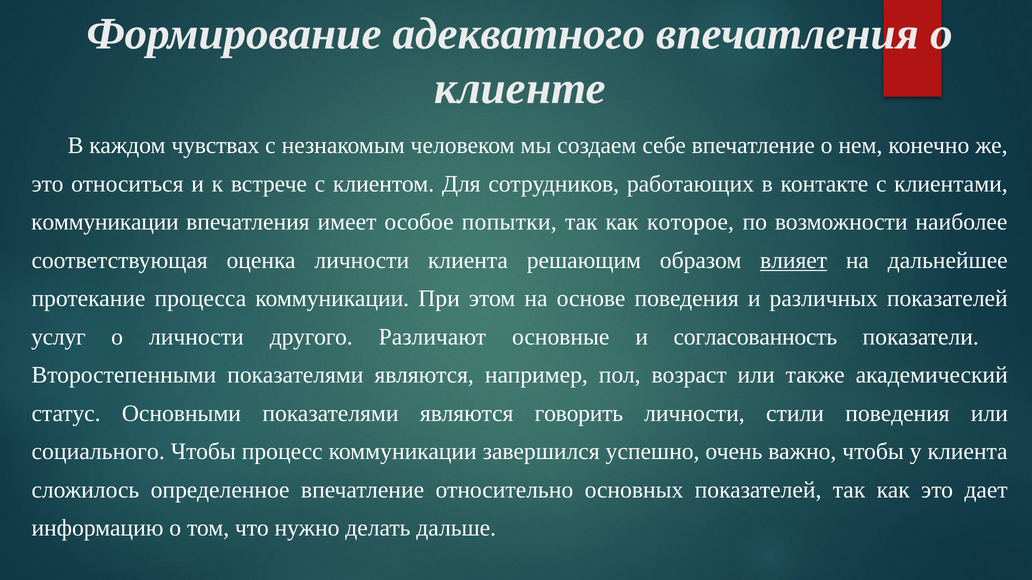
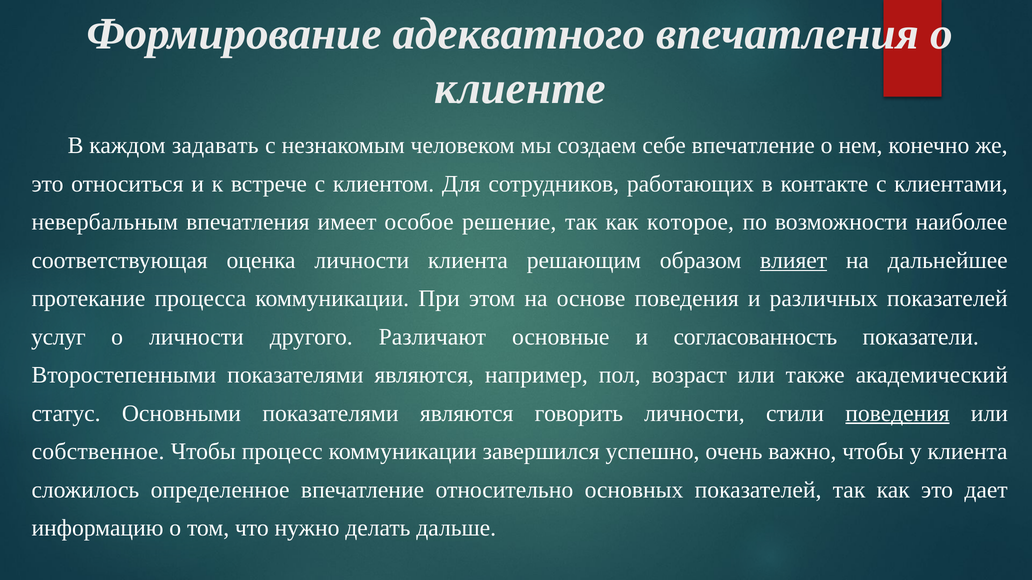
чувствах: чувствах -> задавать (215, 146)
коммуникации: коммуникации -> невербальным (105, 222)
попытки: попытки -> решение (509, 222)
поведения underline: none -> present (897, 414)
социального: социального -> собственное (98, 452)
